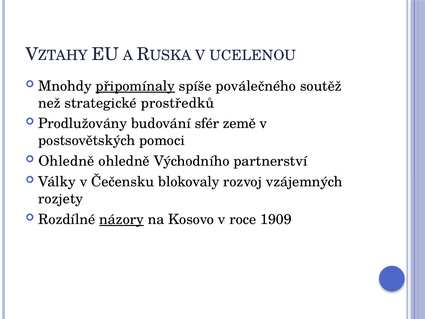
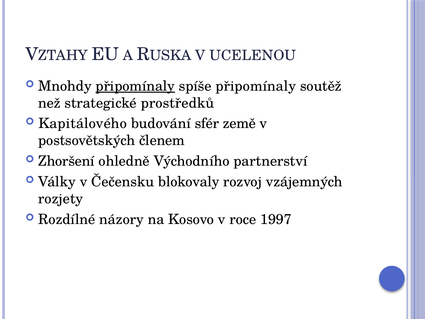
spíše poválečného: poválečného -> připomínaly (256, 86)
Prodlužovány: Prodlužovány -> Kapitálového (83, 124)
pomoci: pomoci -> členem (162, 141)
Ohledně: Ohledně -> Zhoršení (66, 161)
názory underline: present -> none (122, 219)
1909: 1909 -> 1997 (276, 219)
